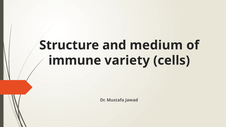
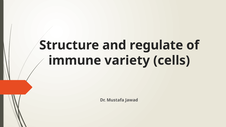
medium: medium -> regulate (156, 45)
